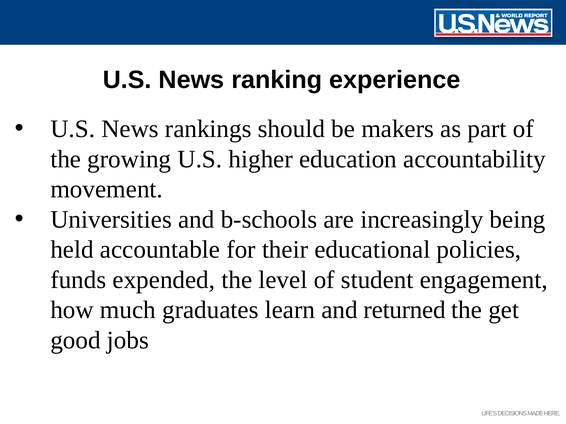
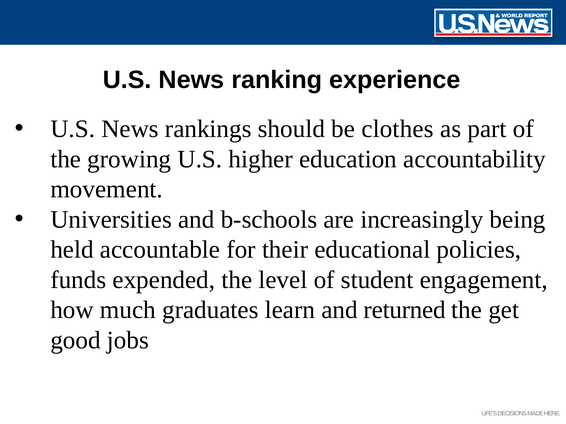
makers: makers -> clothes (398, 129)
